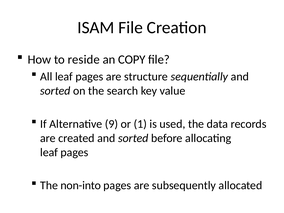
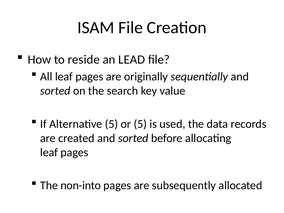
COPY: COPY -> LEAD (132, 60)
structure: structure -> originally (146, 77)
Alternative 9: 9 -> 5 (111, 124)
or 1: 1 -> 5 (140, 124)
